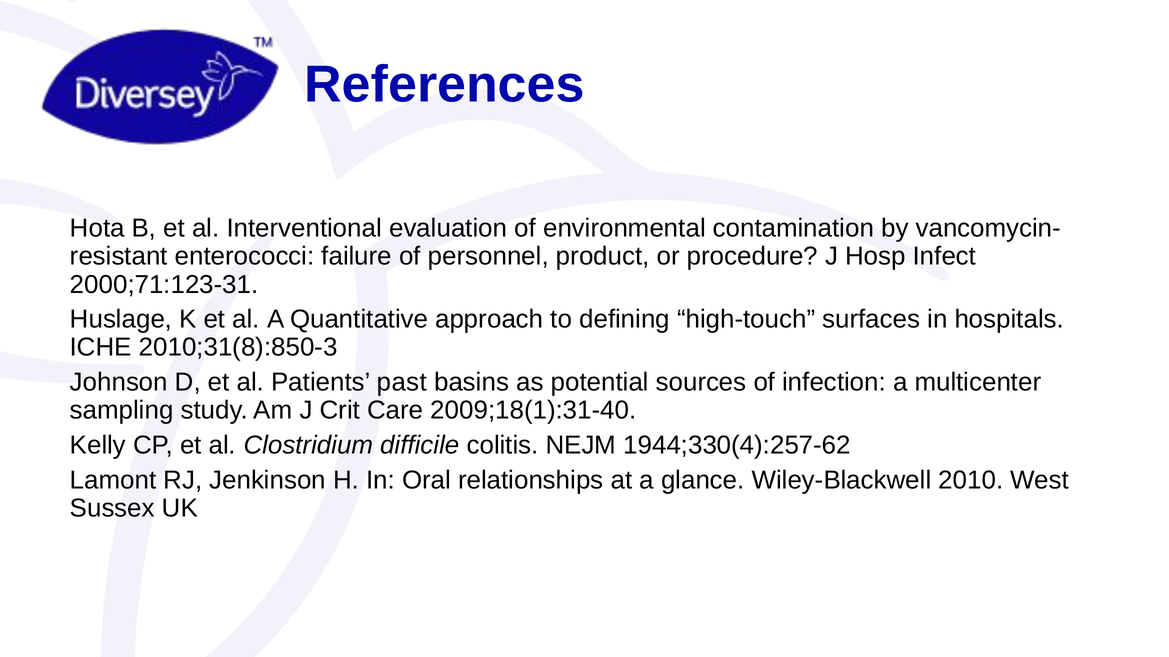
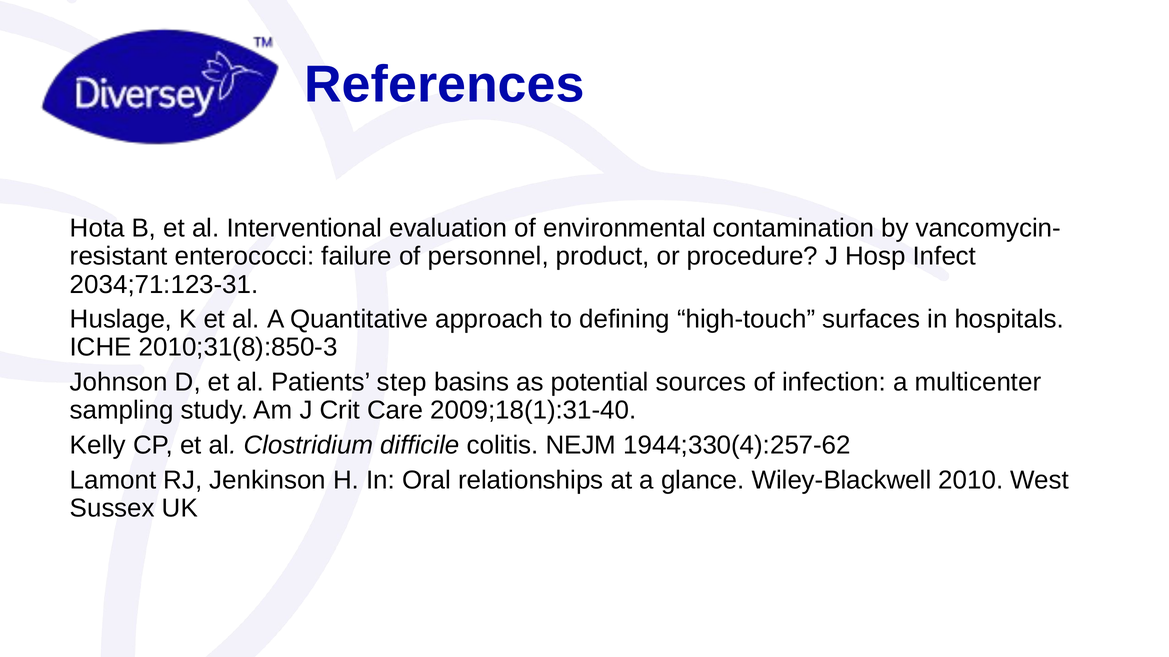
2000;71:123-31: 2000;71:123-31 -> 2034;71:123-31 (164, 285)
past: past -> step (402, 383)
